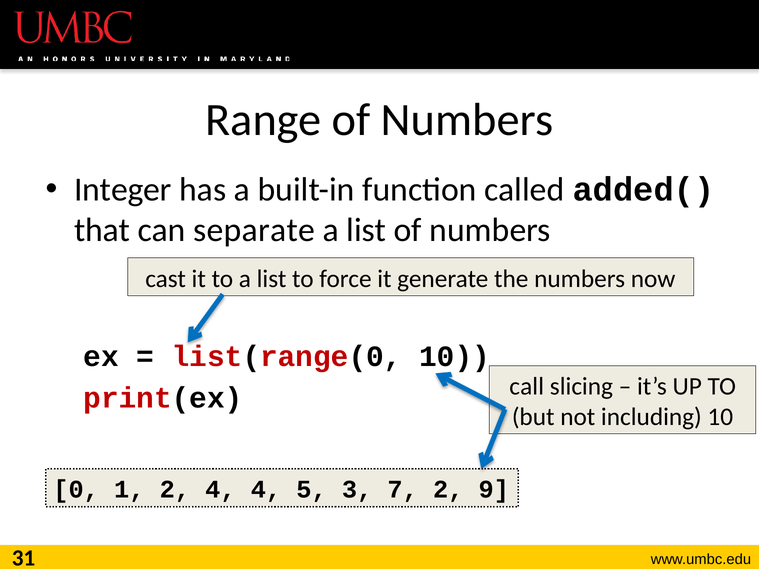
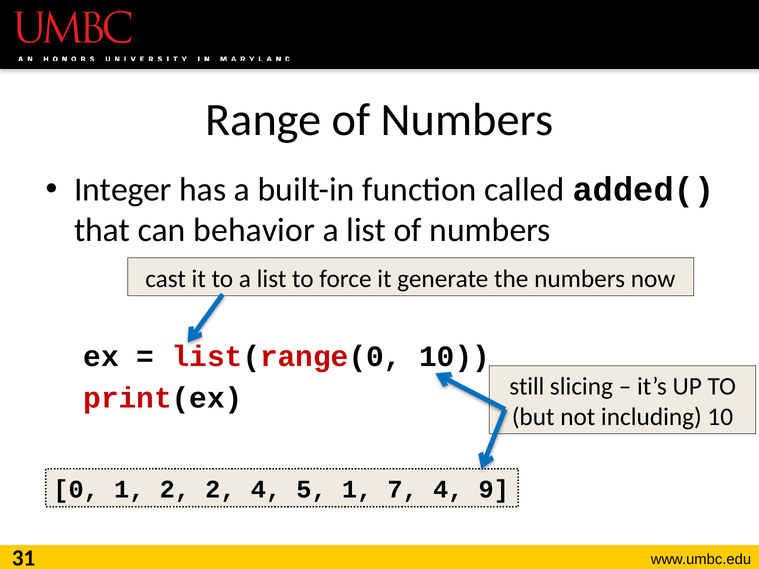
separate: separate -> behavior (254, 230)
call: call -> still (527, 387)
2 4: 4 -> 2 (220, 490)
5 3: 3 -> 1 (357, 490)
7 2: 2 -> 4 (448, 490)
